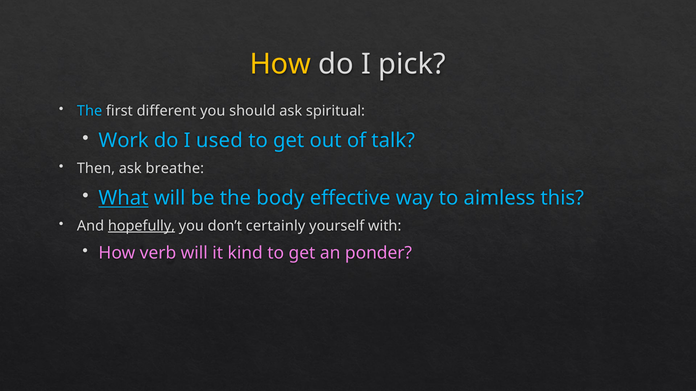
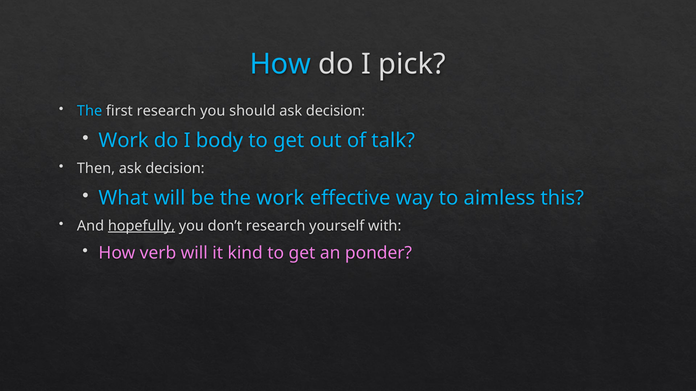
How colour: yellow -> light blue (280, 65)
first different: different -> research (166, 111)
should ask spiritual: spiritual -> decision (336, 111)
used: used -> body (219, 141)
Then ask breathe: breathe -> decision (175, 169)
What underline: present -> none (124, 198)
the body: body -> work (280, 198)
don’t certainly: certainly -> research (276, 226)
